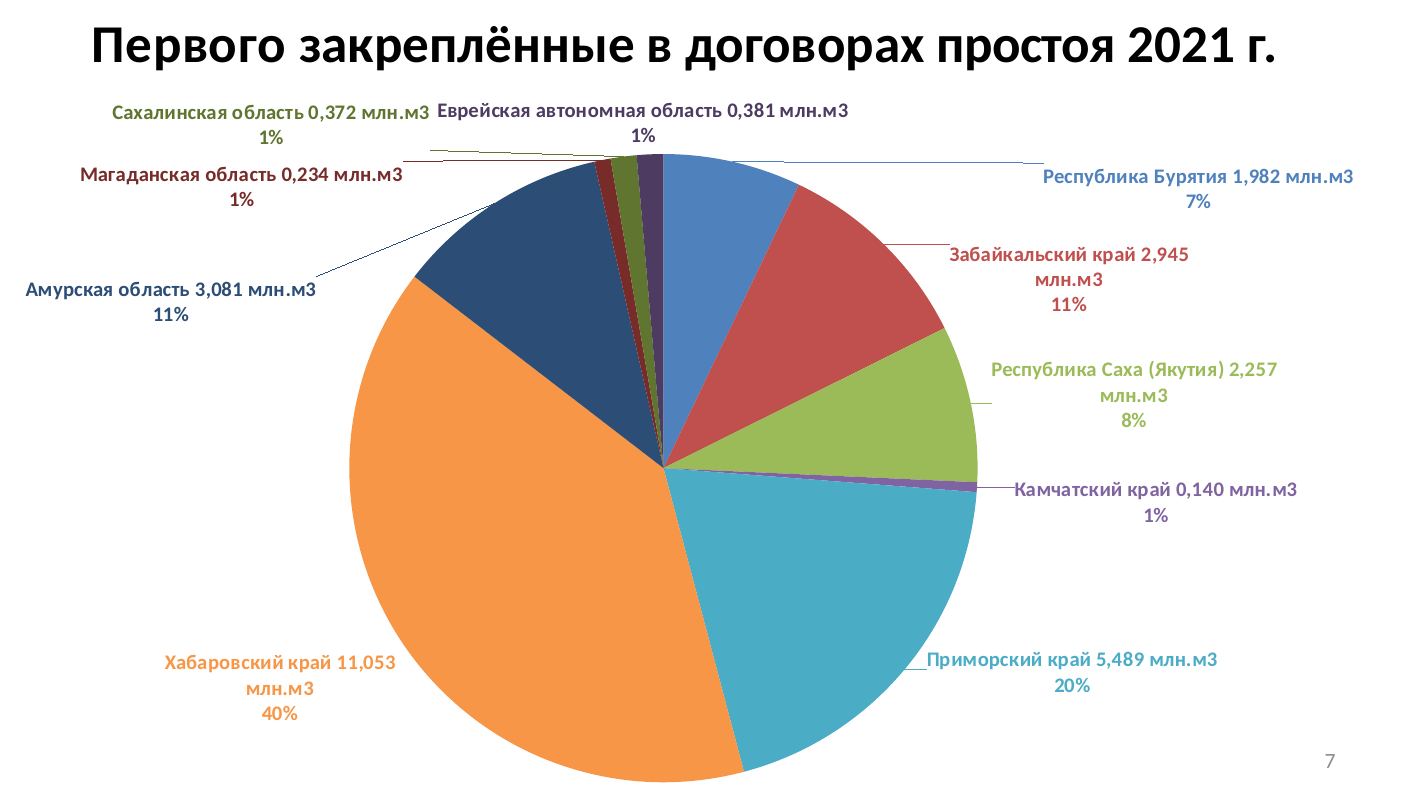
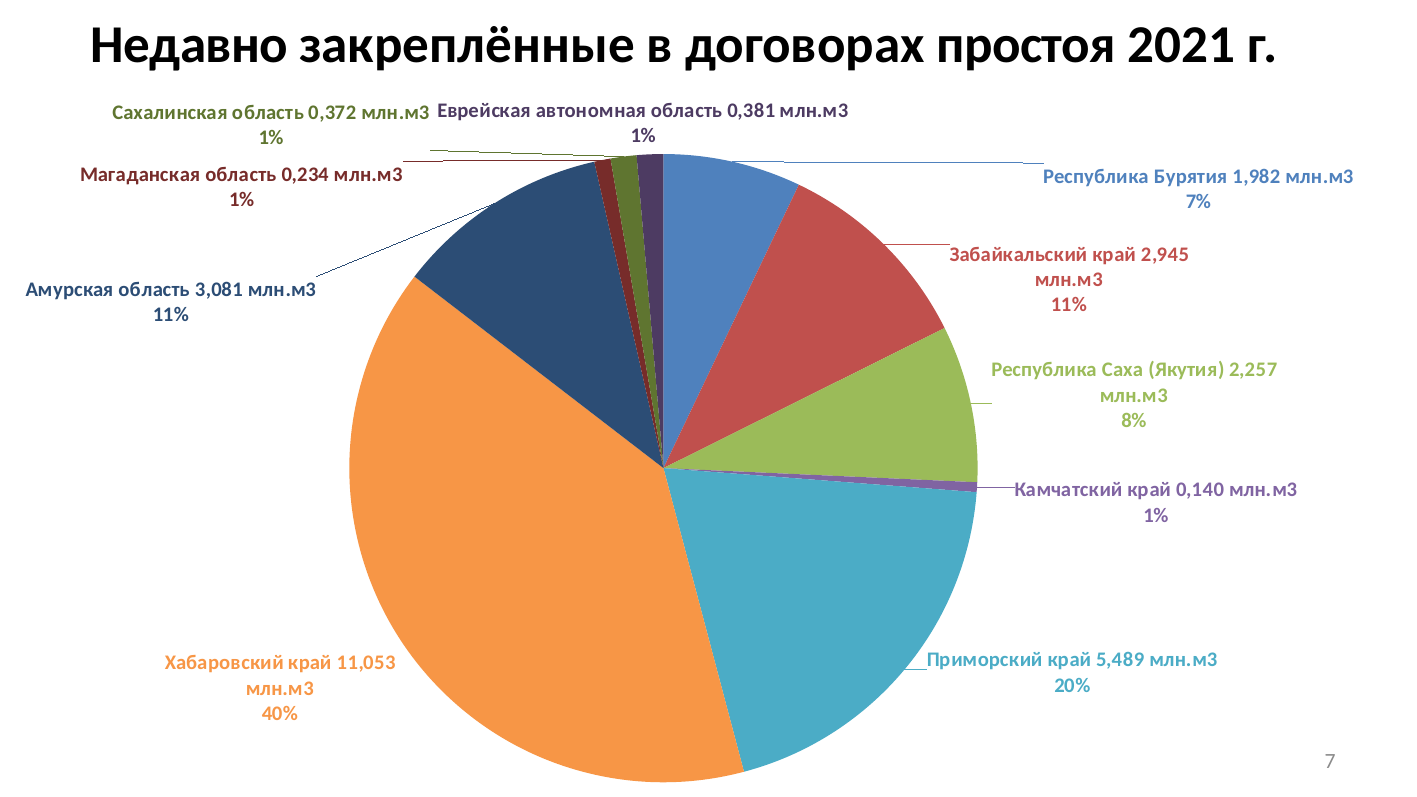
Первого: Первого -> Недавно (189, 45)
